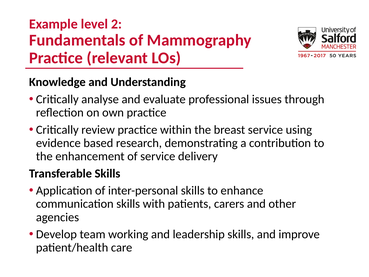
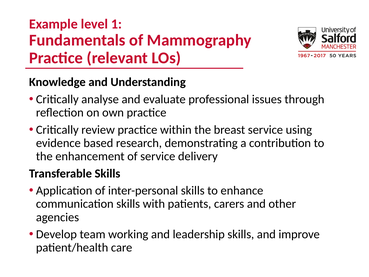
2: 2 -> 1 (117, 24)
